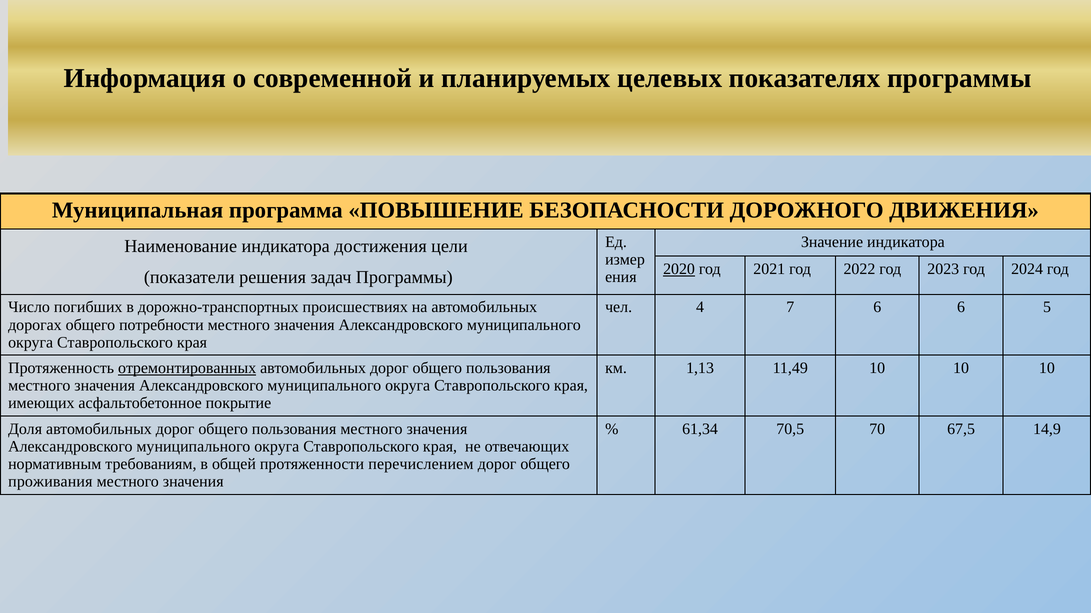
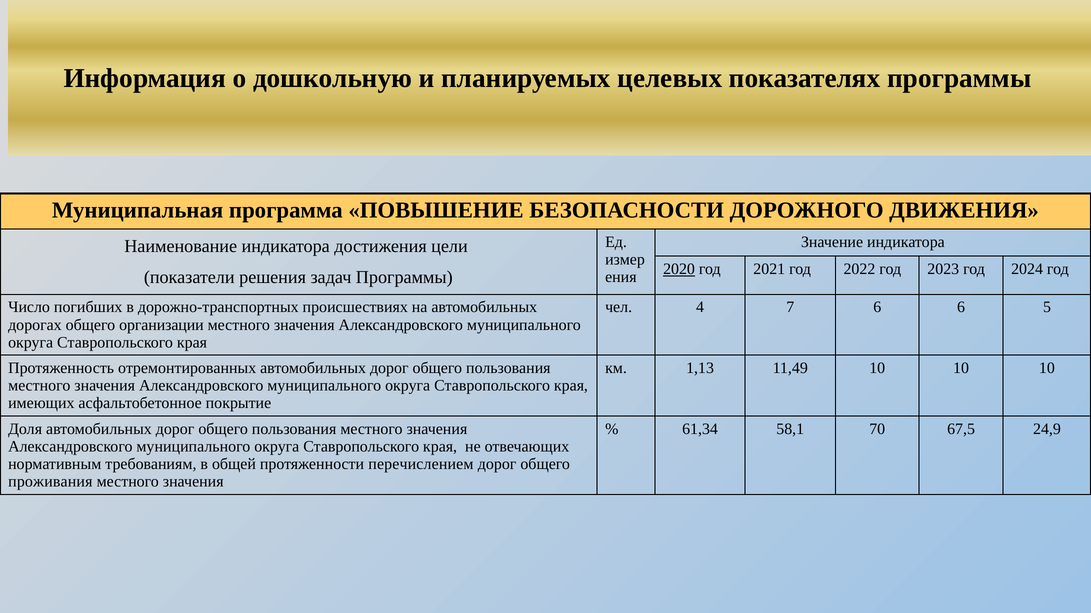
современной: современной -> дошкольную (333, 78)
потребности: потребности -> организации (161, 325)
отремонтированных underline: present -> none (187, 368)
70,5: 70,5 -> 58,1 (790, 429)
14,9: 14,9 -> 24,9 (1047, 429)
